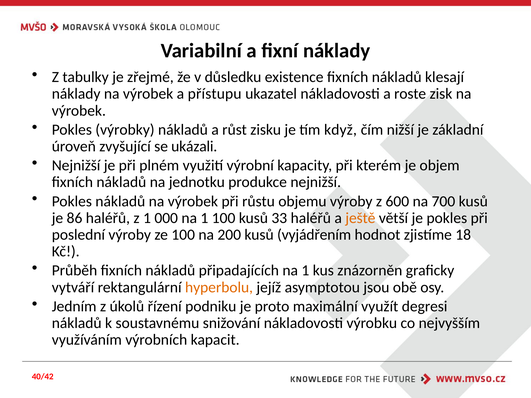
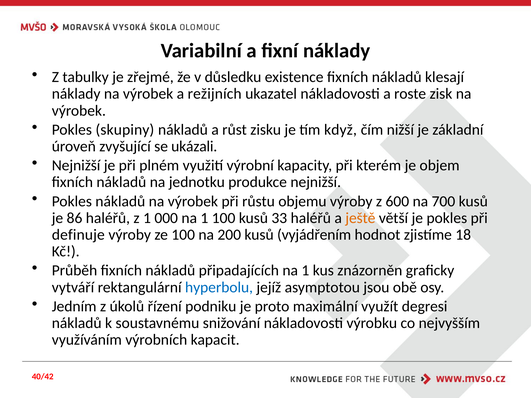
přístupu: přístupu -> režijních (215, 94)
výrobky: výrobky -> skupiny (125, 130)
poslední: poslední -> definuje (78, 235)
hyperbolu colour: orange -> blue (219, 287)
